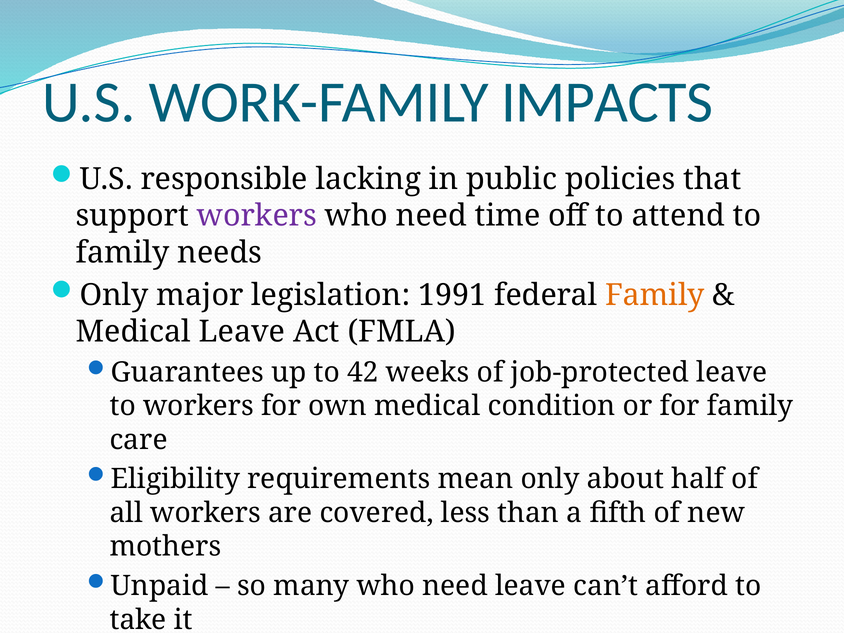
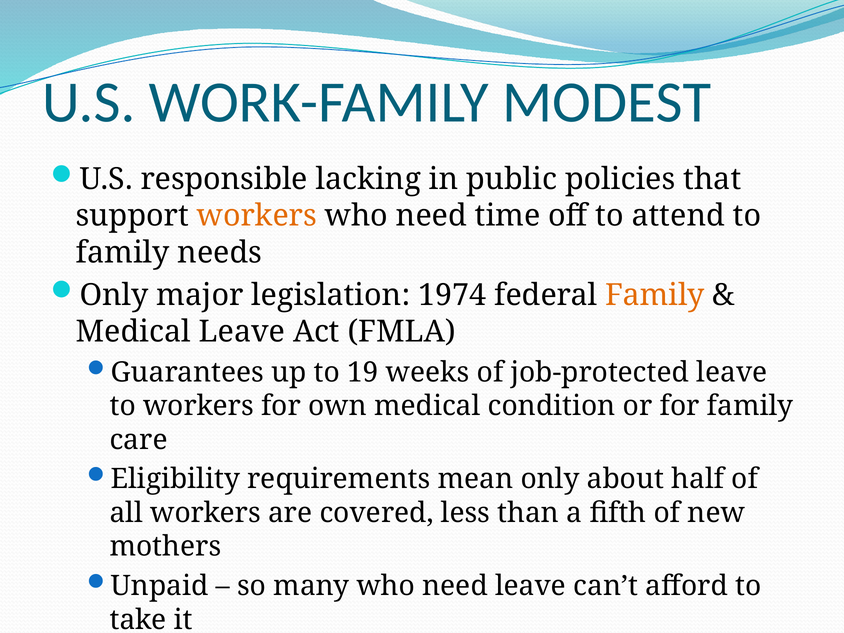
IMPACTS: IMPACTS -> MODEST (607, 103)
workers colour: purple -> orange (257, 216)
1991: 1991 -> 1974 (452, 295)
42: 42 -> 19 (363, 372)
